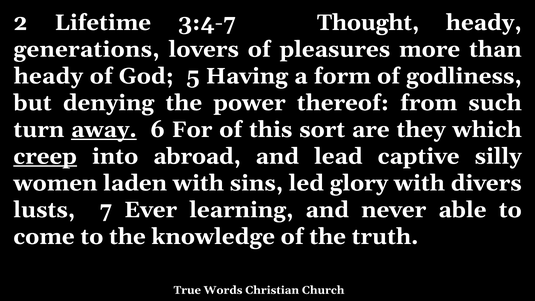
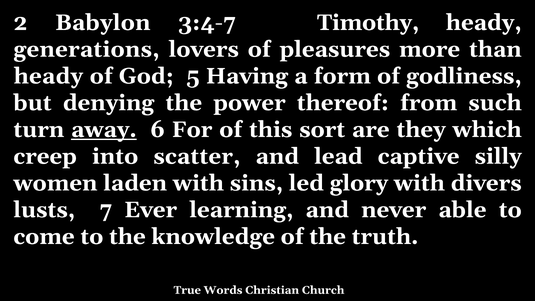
Lifetime: Lifetime -> Babylon (103, 23)
Thought: Thought -> Timothy (368, 23)
creep underline: present -> none (45, 156)
abroad: abroad -> scatter (197, 156)
